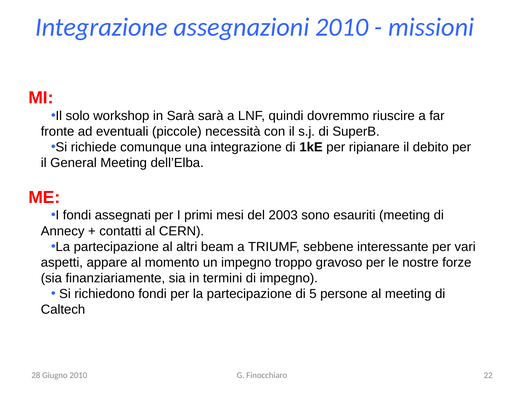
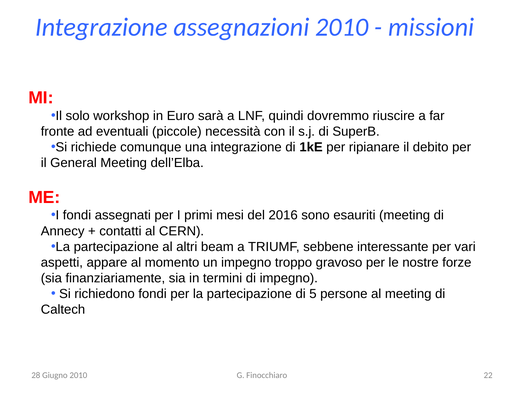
in Sarà: Sarà -> Euro (181, 116)
2003: 2003 -> 2016 (283, 215)
